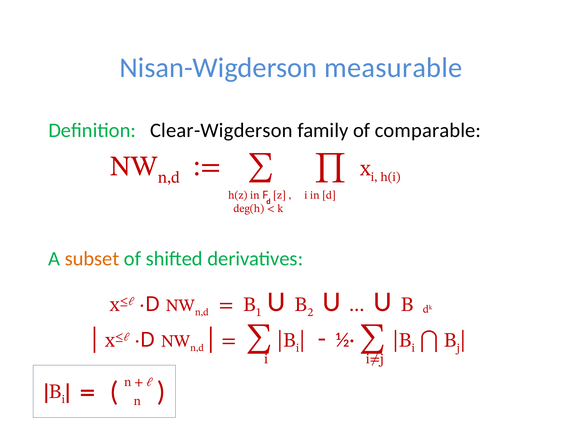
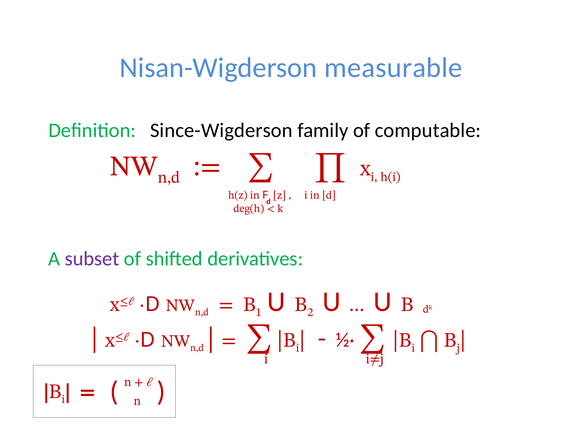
Clear-Wigderson: Clear-Wigderson -> Since-Wigderson (221, 130)
comparable: comparable -> computable (428, 130)
subset colour: orange -> purple (92, 259)
